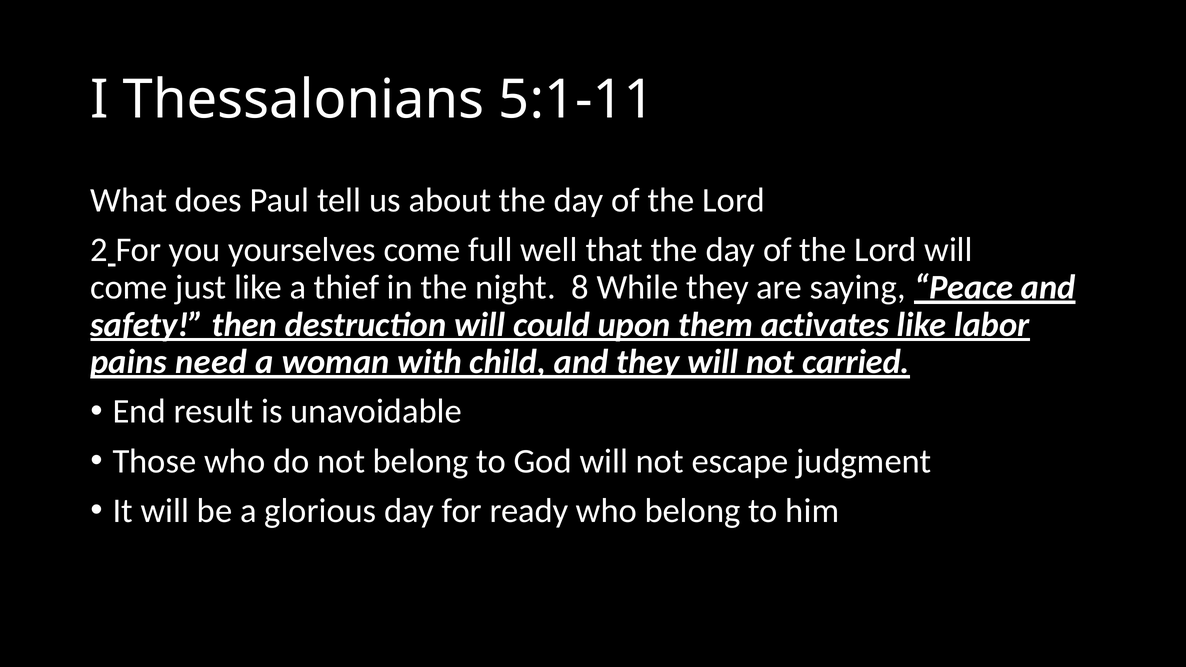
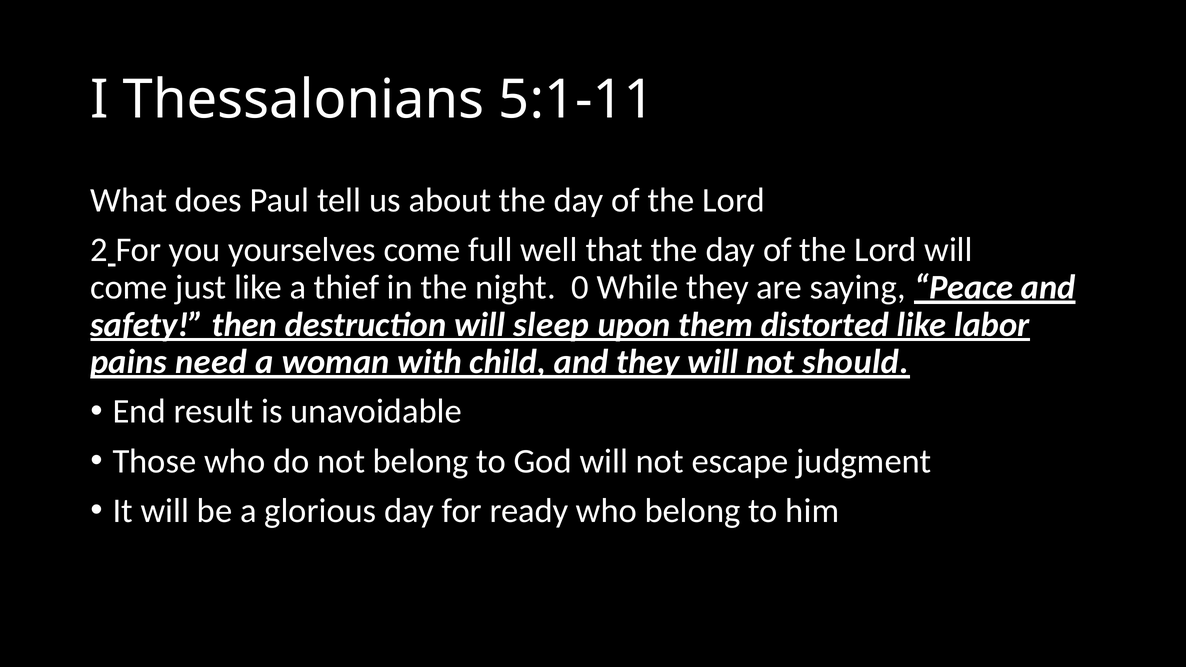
8: 8 -> 0 (580, 287)
could: could -> sleep (551, 325)
activates: activates -> distorted (825, 325)
carried: carried -> should (856, 362)
